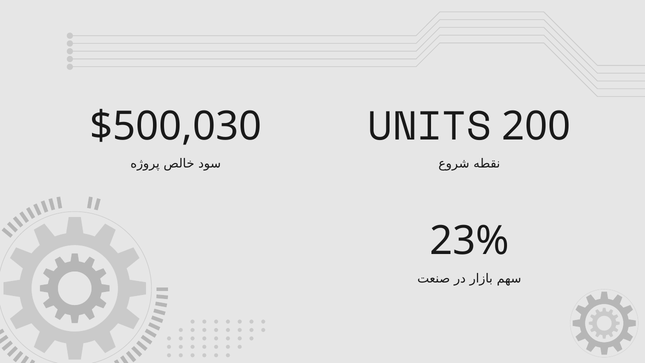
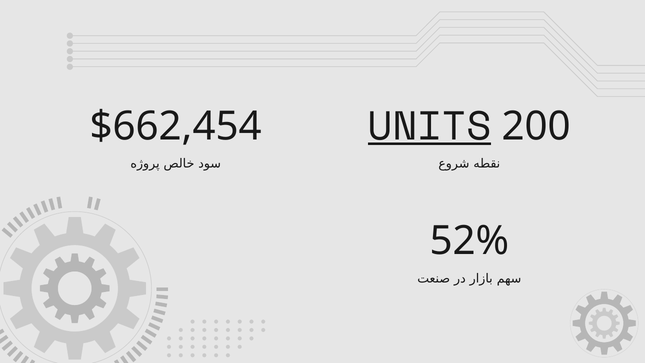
UNITS underline: none -> present (430, 126)
$500,030: $500,030 -> $662,454 (176, 126)
23%: 23% -> 52% (469, 241)
